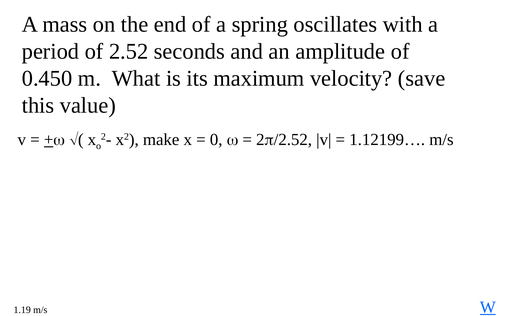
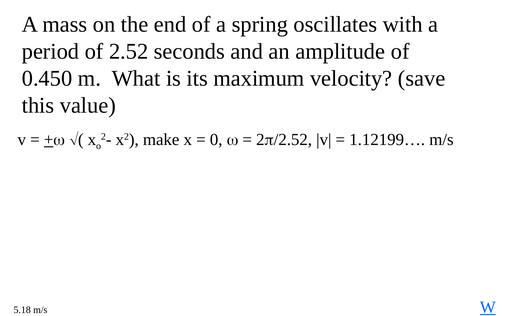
1.19: 1.19 -> 5.18 (22, 310)
